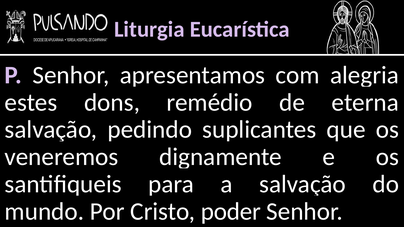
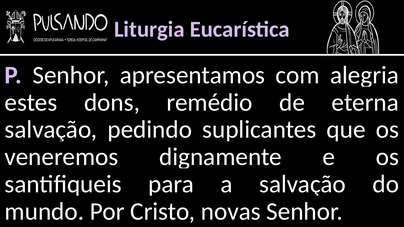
poder: poder -> novas (231, 212)
